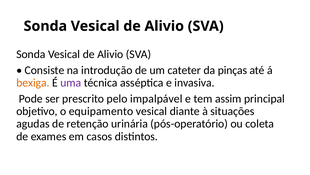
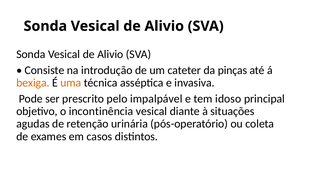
uma colour: purple -> orange (71, 83)
assim: assim -> idoso (228, 98)
equipamento: equipamento -> incontinência (101, 111)
